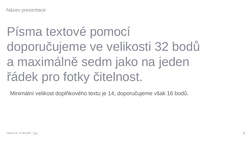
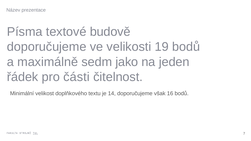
pomocí: pomocí -> budově (110, 32)
32: 32 -> 19 (162, 47)
fotky: fotky -> části (77, 77)
